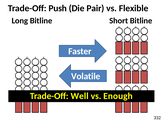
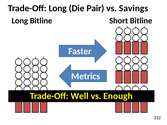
Trade-Off Push: Push -> Long (58, 8)
Flexible: Flexible -> Savings (134, 8)
Volatile: Volatile -> Metrics (86, 76)
